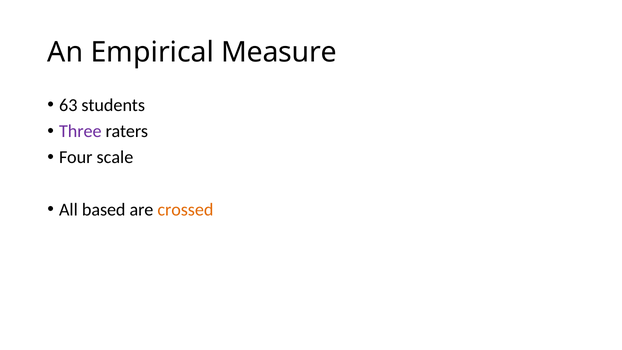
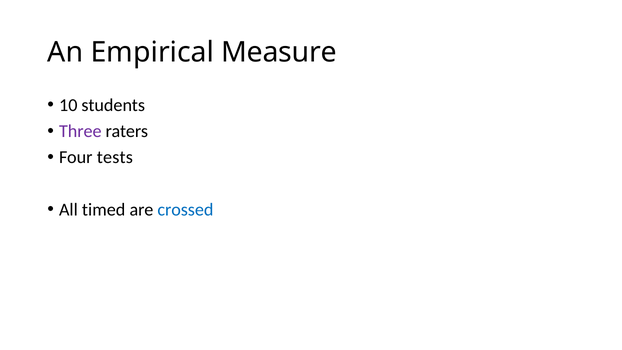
63: 63 -> 10 (68, 105)
scale: scale -> tests (115, 157)
based: based -> timed (104, 209)
crossed colour: orange -> blue (185, 209)
